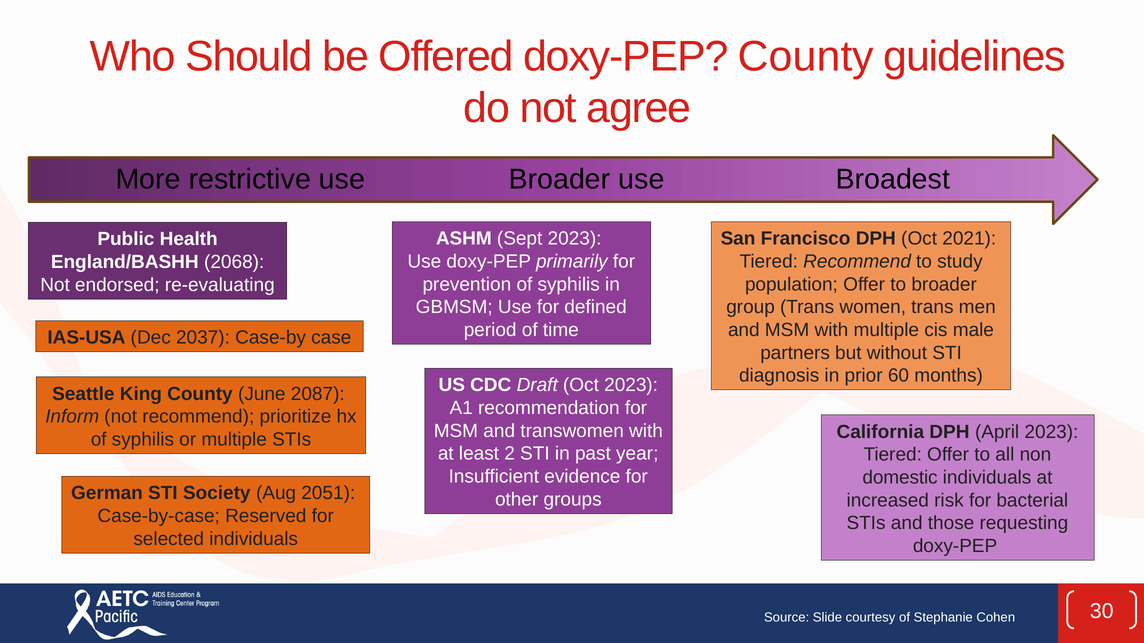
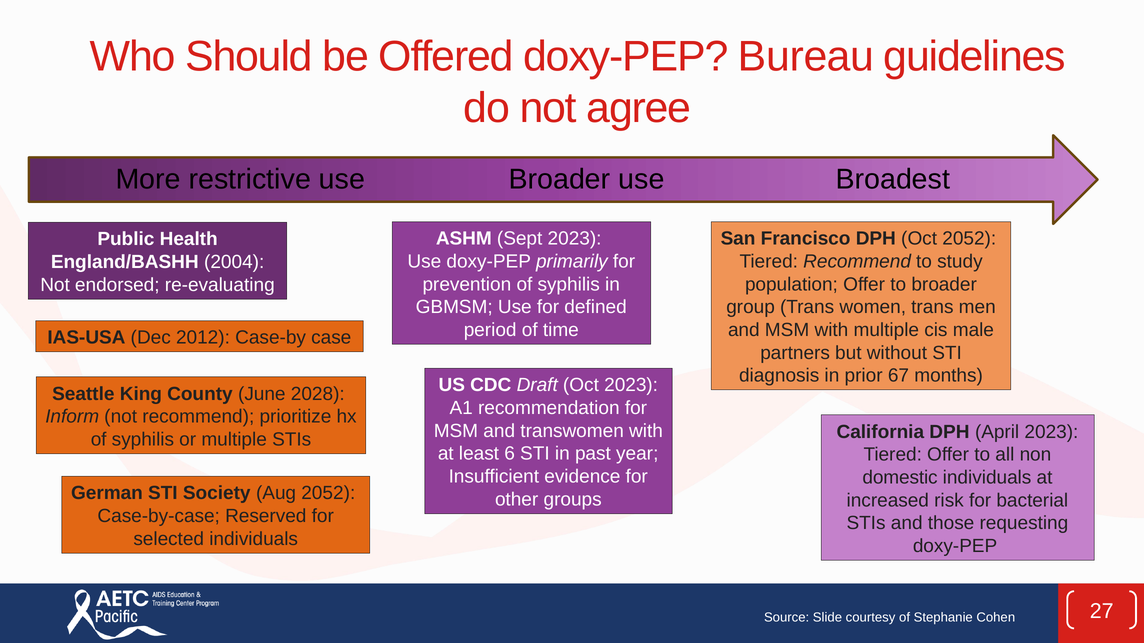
doxy-PEP County: County -> Bureau (806, 57)
Oct 2021: 2021 -> 2052 (969, 239)
2068: 2068 -> 2004 (234, 262)
2037: 2037 -> 2012 (203, 338)
60: 60 -> 67 (898, 376)
2087: 2087 -> 2028 (318, 394)
2: 2 -> 6 (510, 454)
Aug 2051: 2051 -> 2052 (328, 493)
30: 30 -> 27 (1102, 612)
